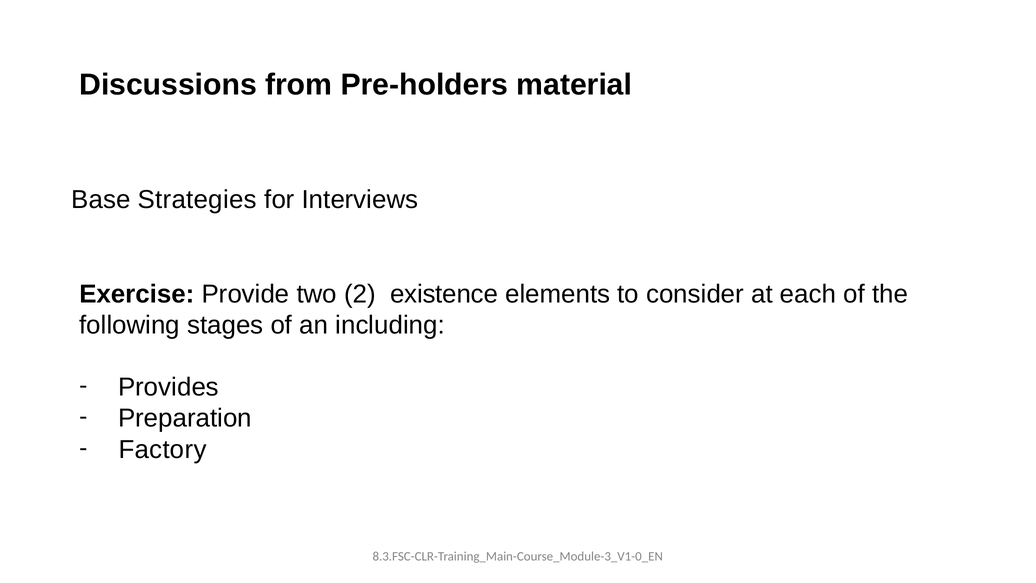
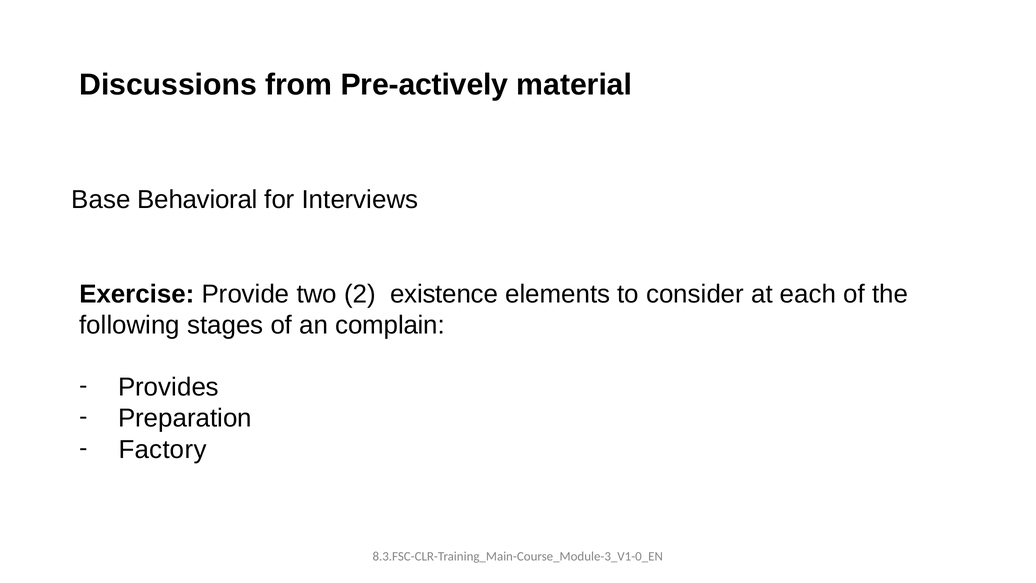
Pre-holders: Pre-holders -> Pre-actively (424, 85)
Strategies: Strategies -> Behavioral (198, 200)
including: including -> complain (390, 325)
